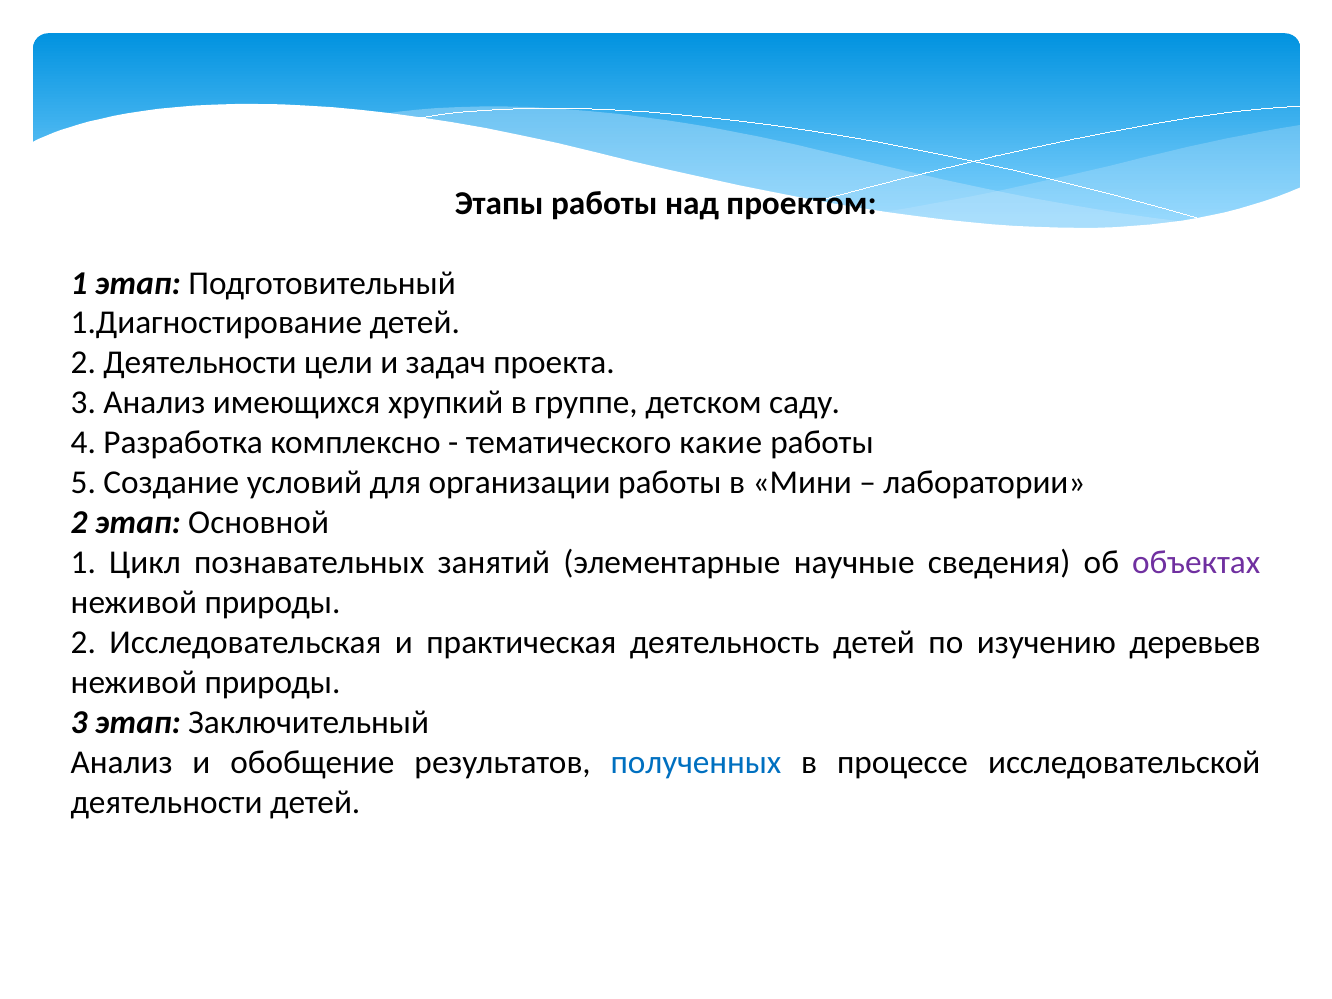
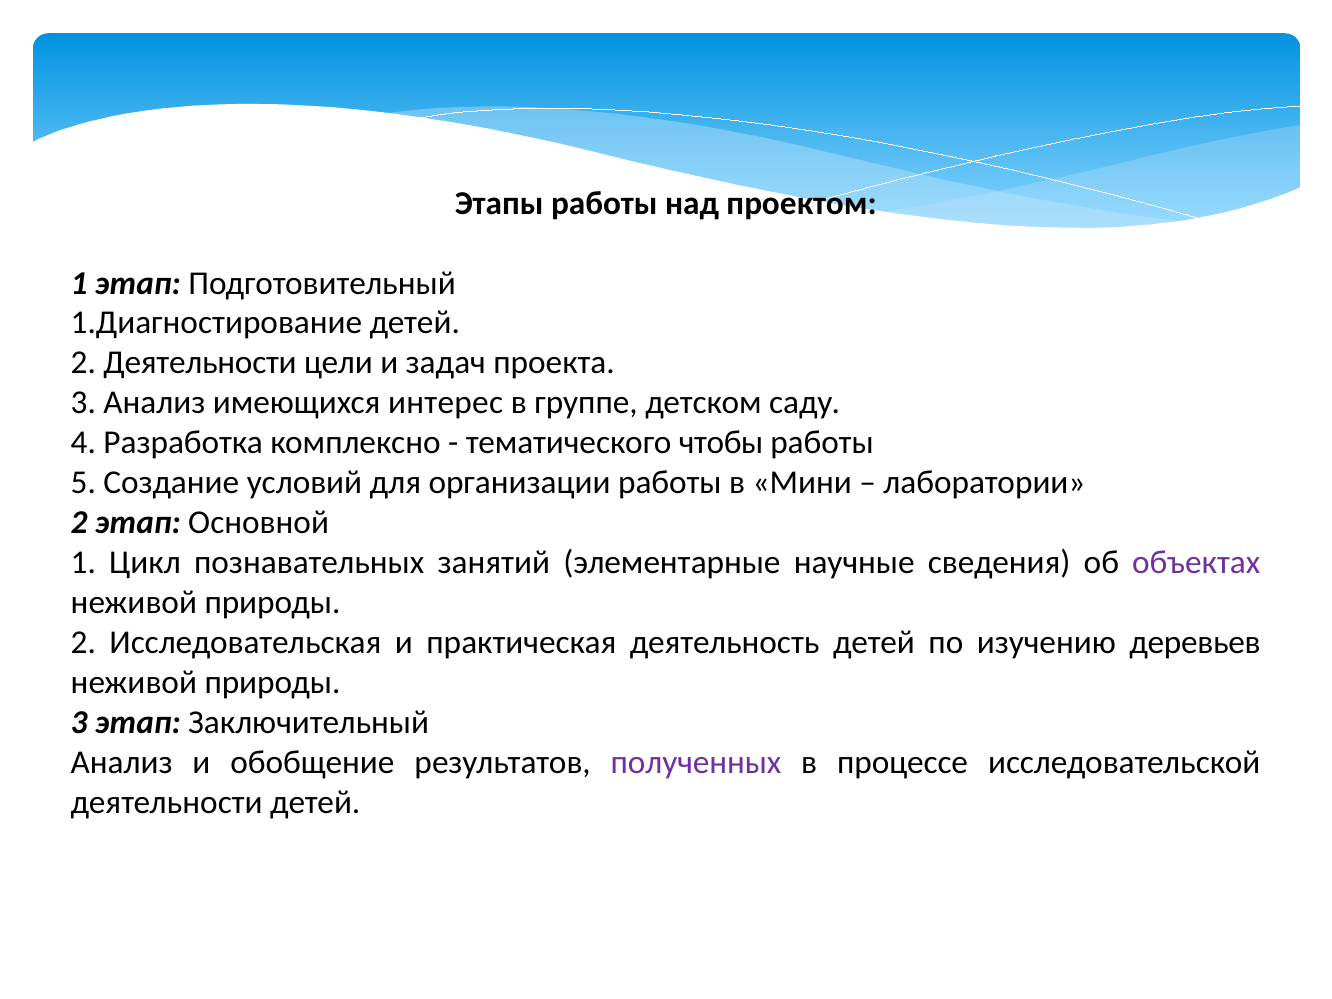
хрупкий: хрупкий -> интерес (446, 403)
какие: какие -> чтобы (721, 443)
полученных colour: blue -> purple (696, 763)
